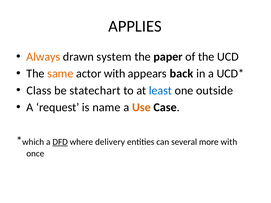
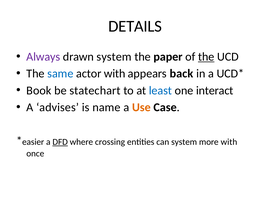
APPLIES: APPLIES -> DETAILS (135, 26)
Always colour: orange -> purple (43, 57)
the underline: none -> present (206, 57)
same colour: orange -> blue (60, 74)
Class: Class -> Book (39, 91)
outside: outside -> interact (215, 91)
request: request -> advises (58, 107)
which: which -> easier (33, 142)
delivery: delivery -> crossing (110, 142)
can several: several -> system (184, 142)
